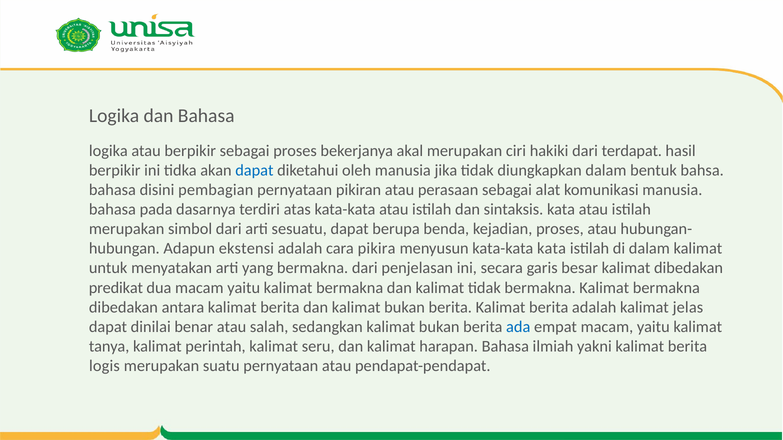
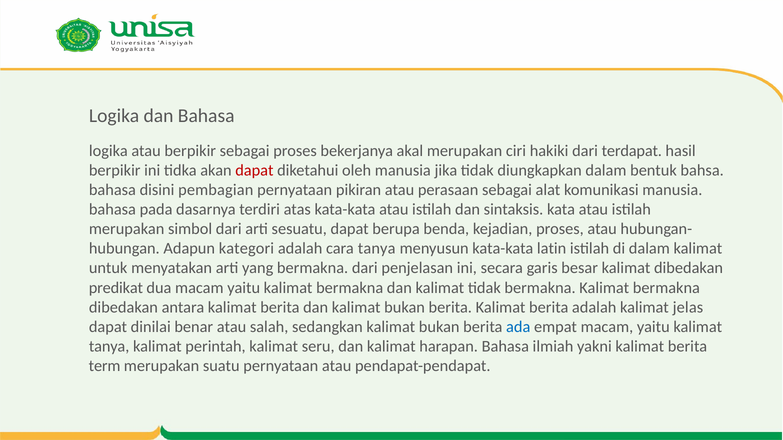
dapat colour: blue -> red (254, 170)
ekstensi: ekstensi -> kategori (246, 249)
cara pikira: pikira -> tanya (377, 249)
kata-kata kata: kata -> latin (552, 249)
logis: logis -> term (105, 366)
